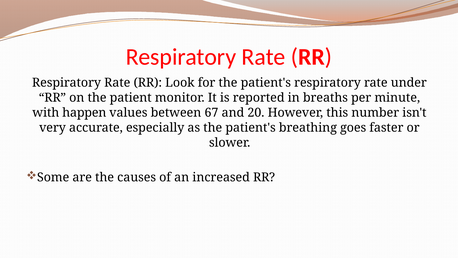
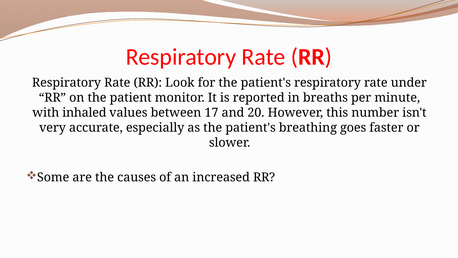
happen: happen -> inhaled (84, 113)
67: 67 -> 17 (211, 113)
